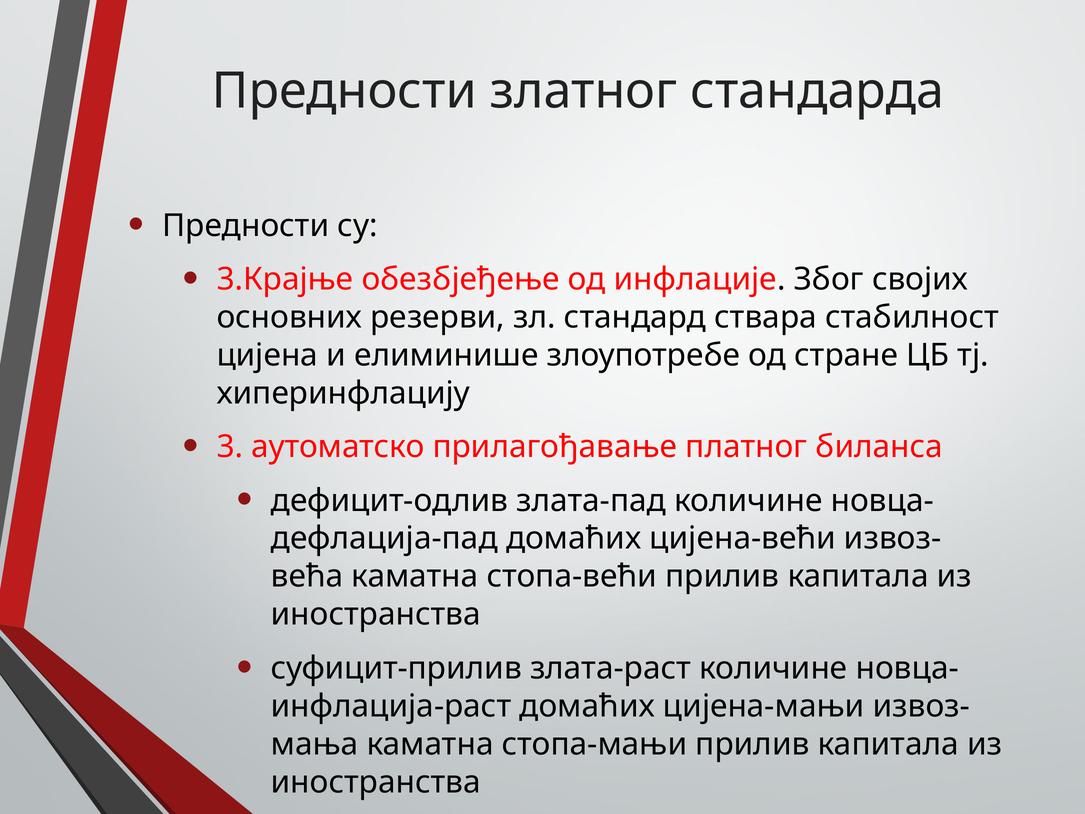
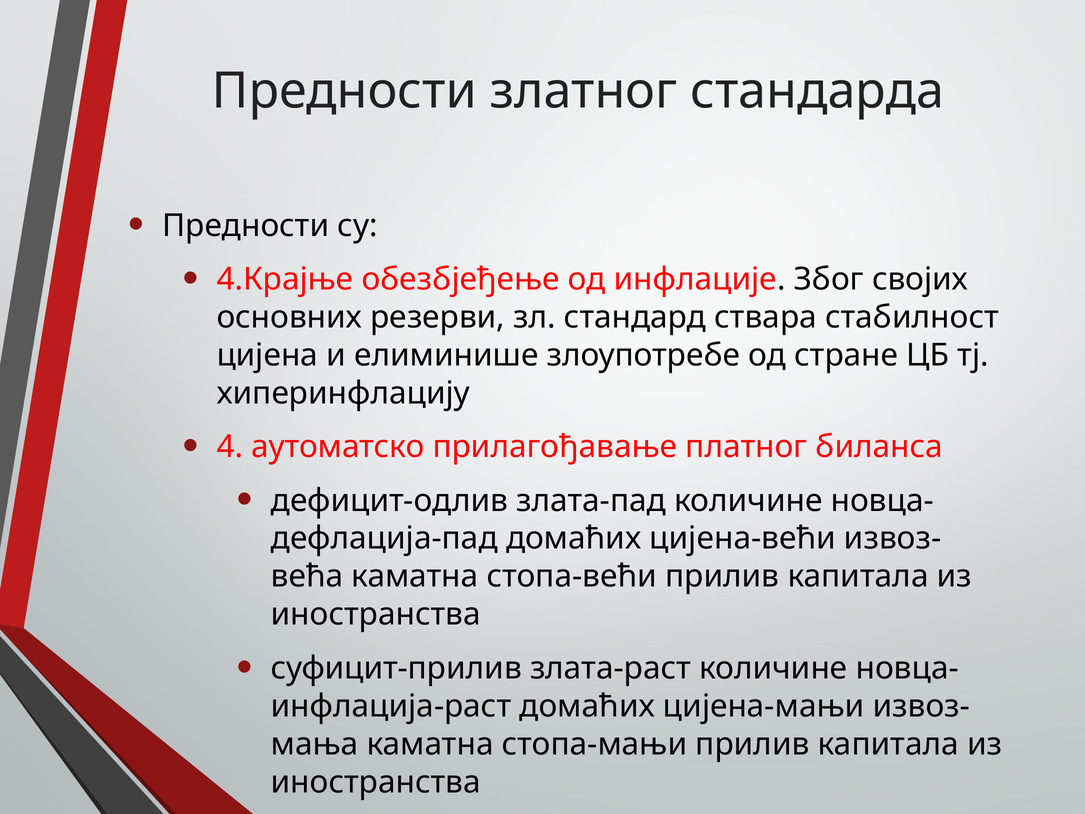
3.Крајње: 3.Крајње -> 4.Крајње (285, 279)
3: 3 -> 4 (230, 447)
